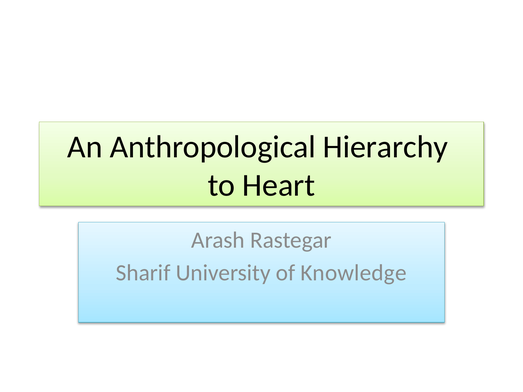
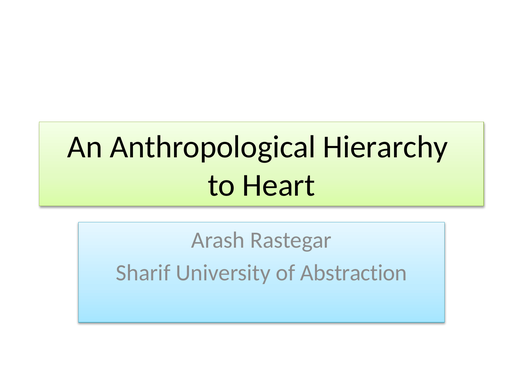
Knowledge: Knowledge -> Abstraction (354, 273)
